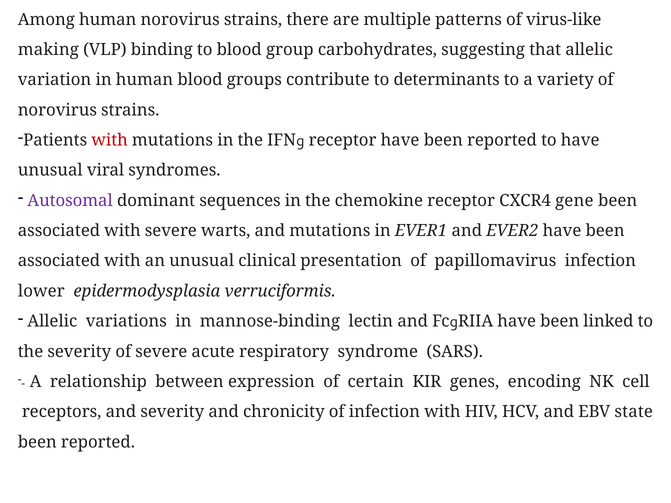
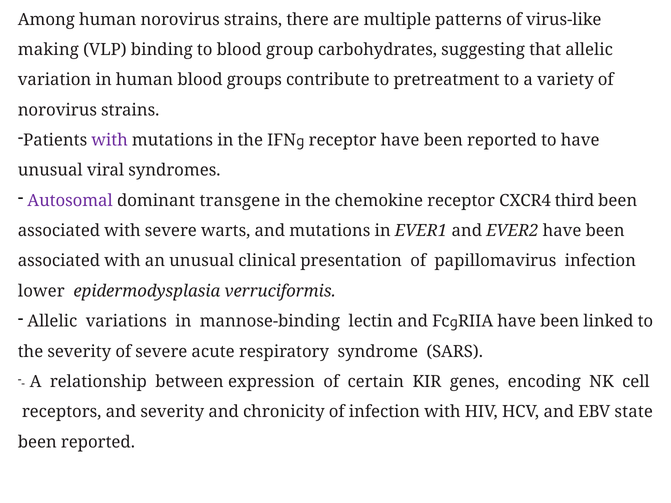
determinants: determinants -> pretreatment (447, 80)
with colour: red -> purple (110, 140)
sequences: sequences -> transgene (240, 201)
gene: gene -> third (574, 201)
